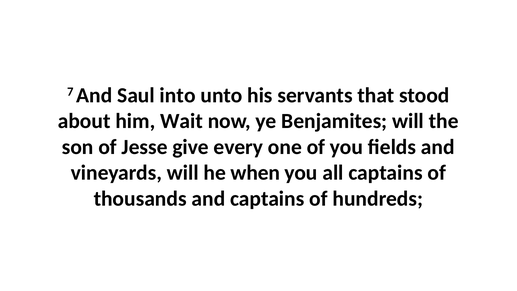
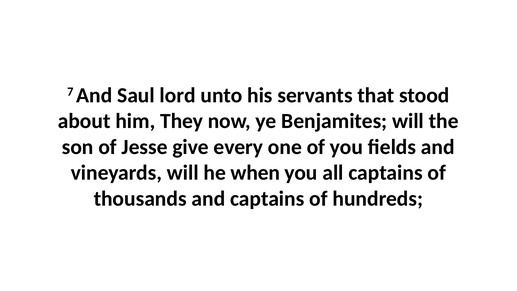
into: into -> lord (178, 95)
Wait: Wait -> They (182, 121)
